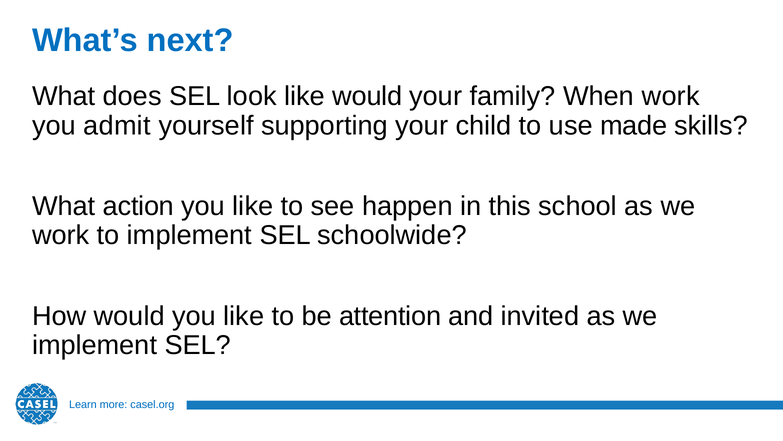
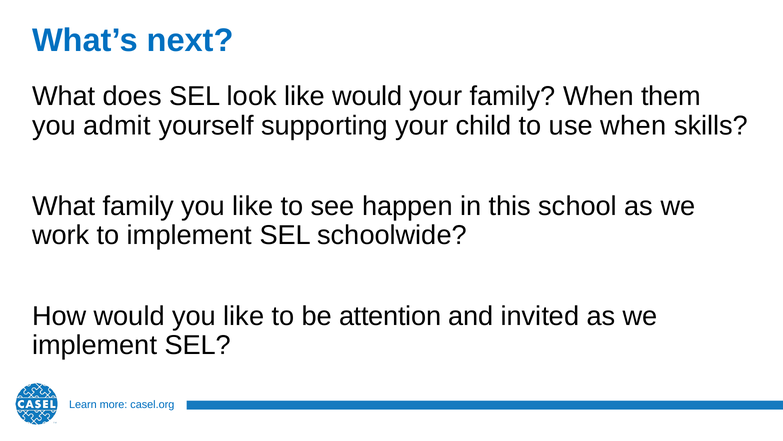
When work: work -> them (671, 96)
use made: made -> when (633, 125)
What action: action -> family (138, 206)
